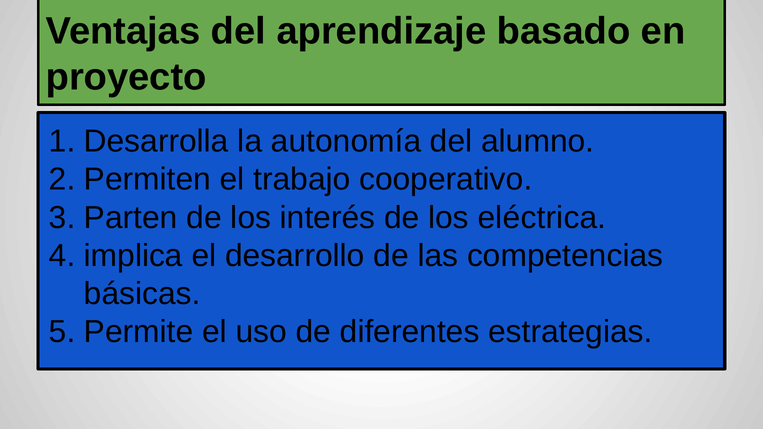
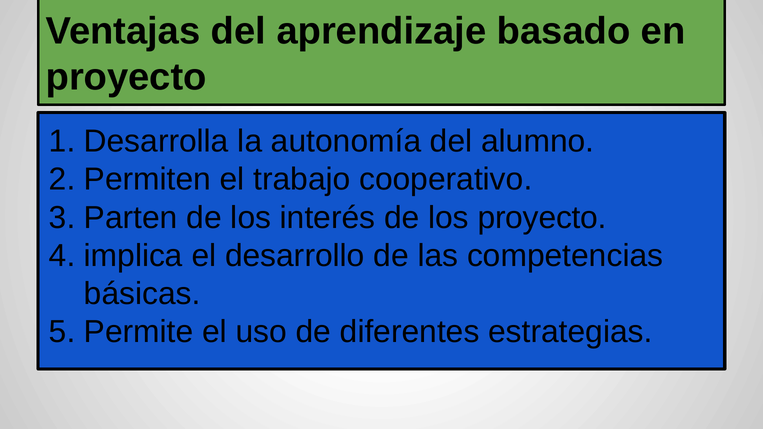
los eléctrica: eléctrica -> proyecto (542, 218)
